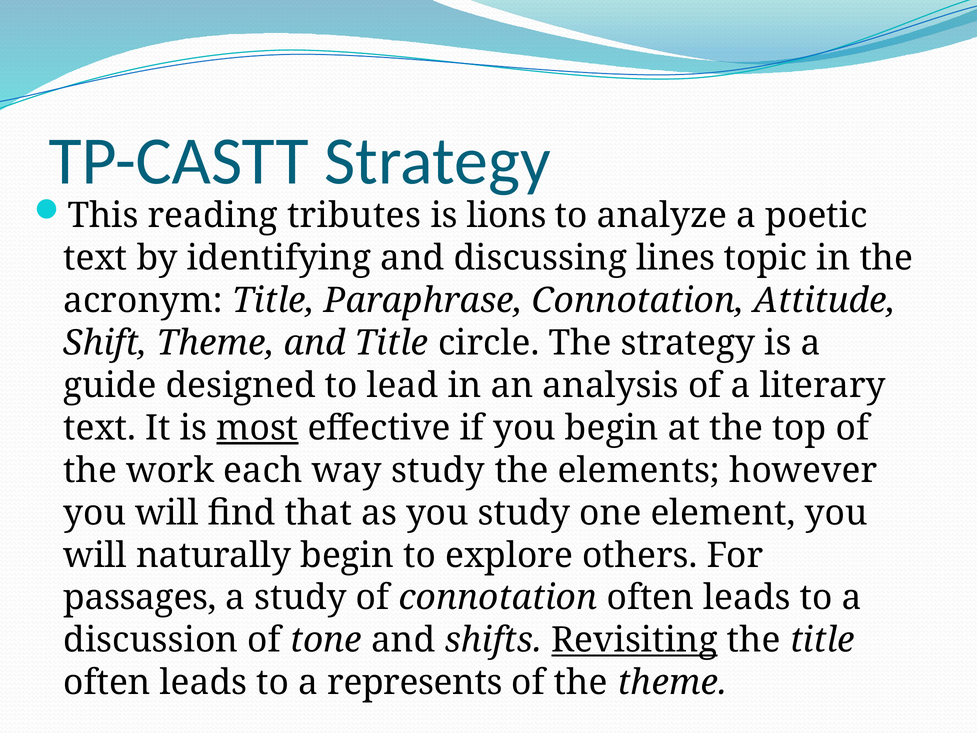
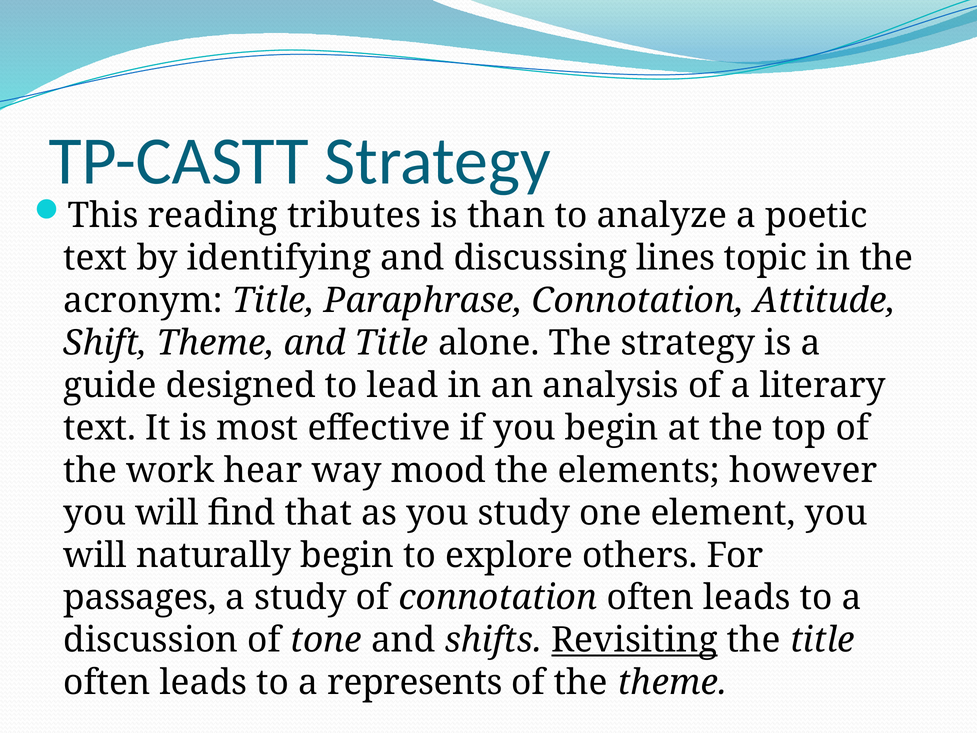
lions: lions -> than (506, 216)
circle: circle -> alone (489, 343)
most underline: present -> none (257, 428)
each: each -> hear (263, 470)
way study: study -> mood (438, 470)
